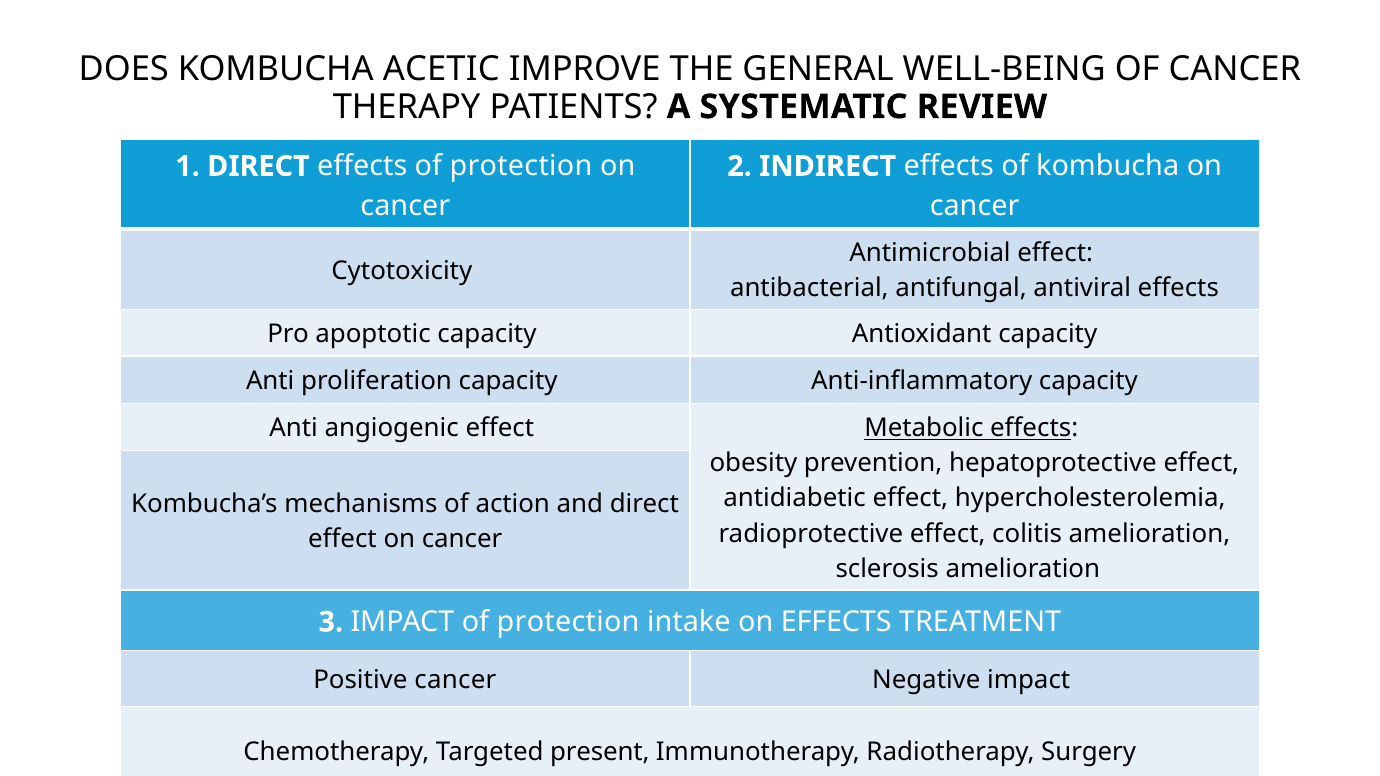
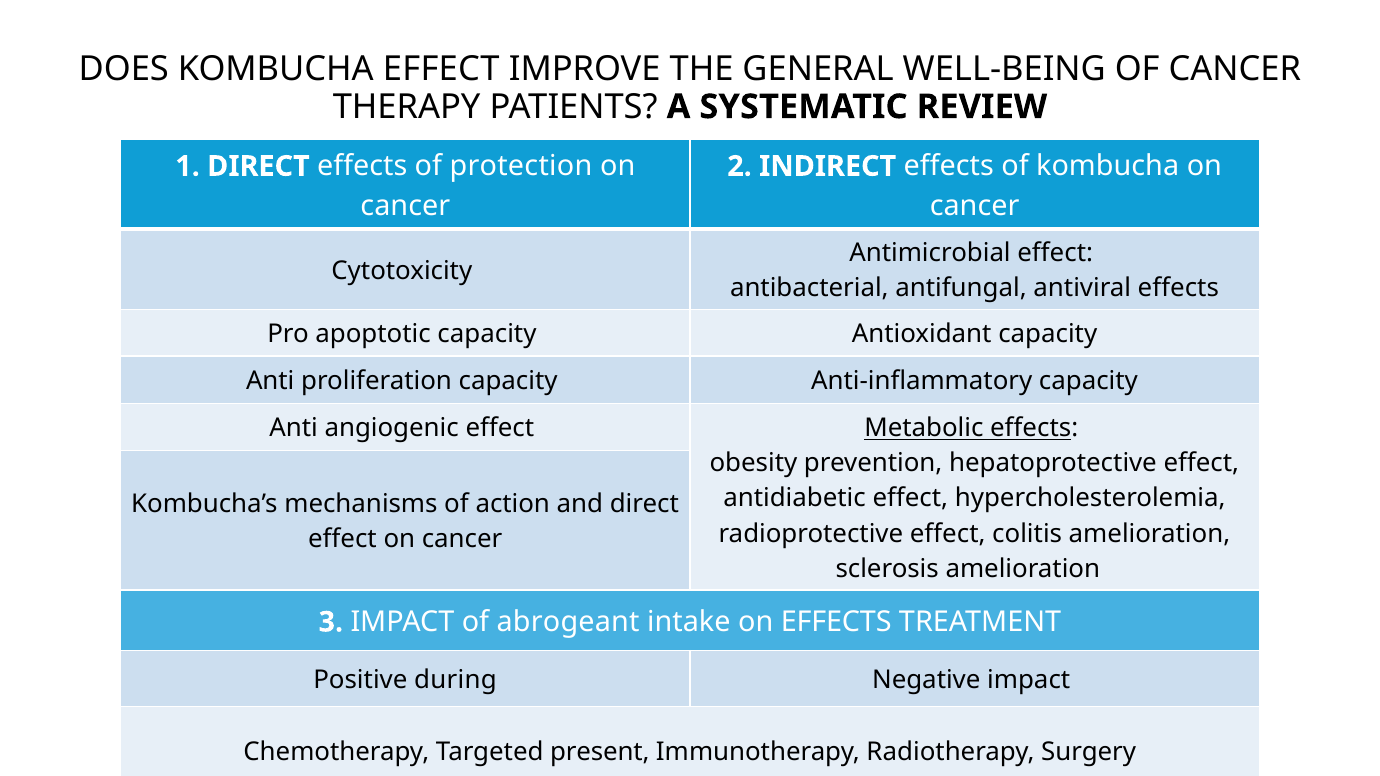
KOMBUCHA ACETIC: ACETIC -> EFFECT (441, 70)
IMPACT of protection: protection -> abrogeant (568, 622)
Positive cancer: cancer -> during (455, 680)
